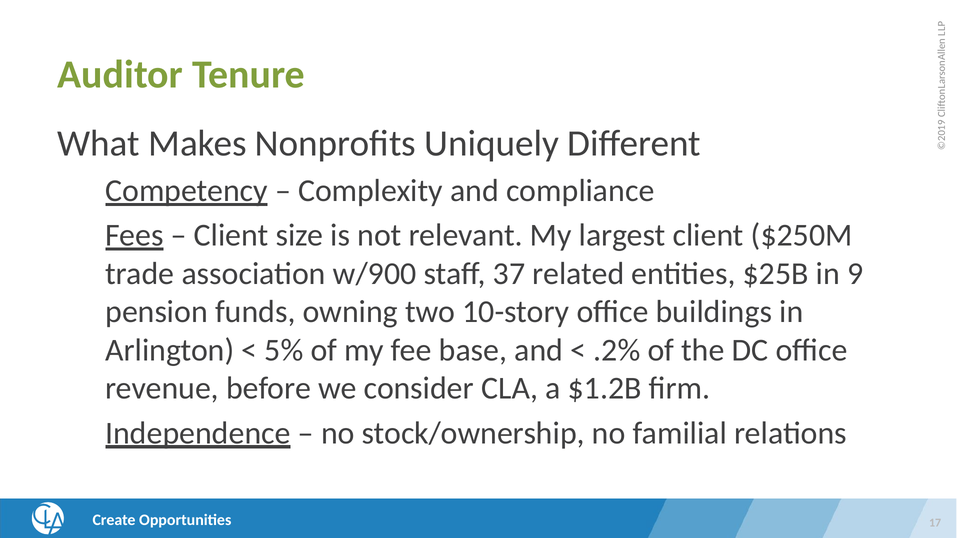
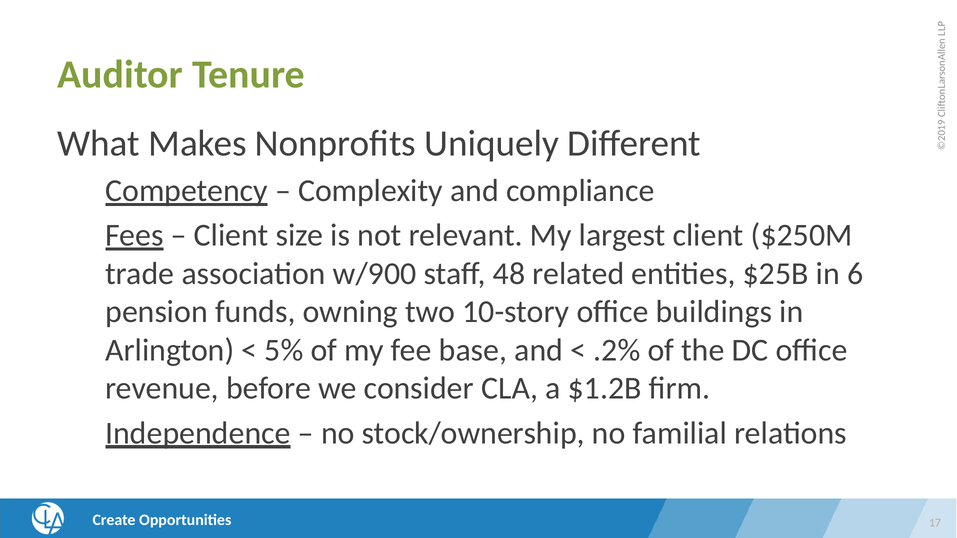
37: 37 -> 48 (509, 274)
in 9: 9 -> 6 (855, 274)
